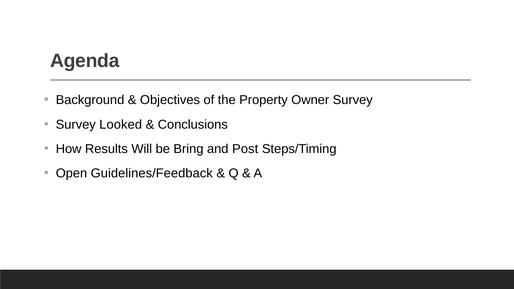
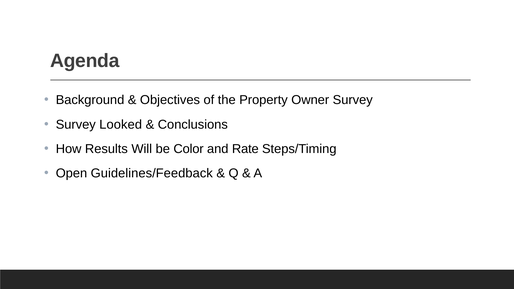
Bring: Bring -> Color (189, 149)
Post: Post -> Rate (245, 149)
